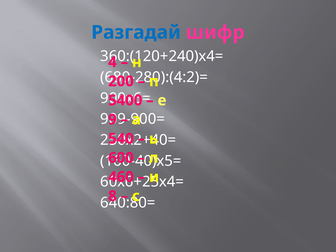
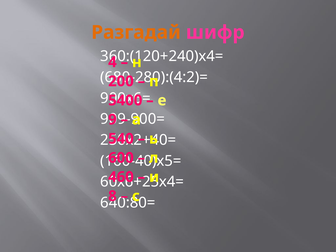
Разгадай colour: blue -> orange (136, 32)
